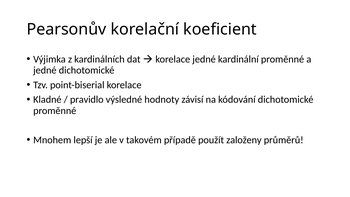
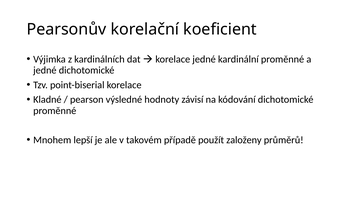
pravidlo: pravidlo -> pearson (87, 100)
